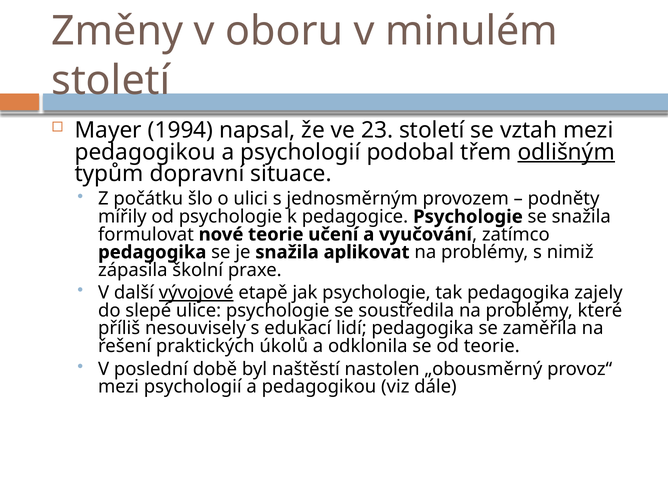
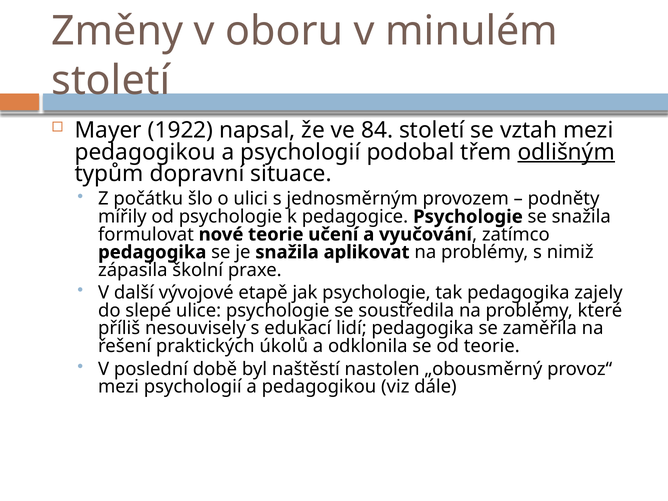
1994: 1994 -> 1922 (181, 130)
23: 23 -> 84 (377, 130)
vývojové underline: present -> none (196, 293)
